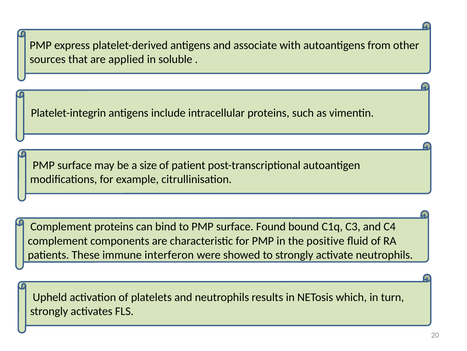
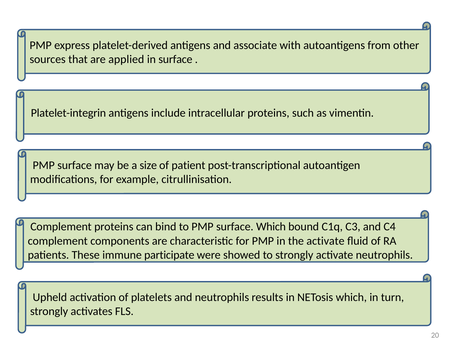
in soluble: soluble -> surface (175, 59)
surface Found: Found -> Which (271, 226)
the positive: positive -> activate (325, 240)
interferon: interferon -> participate (169, 254)
